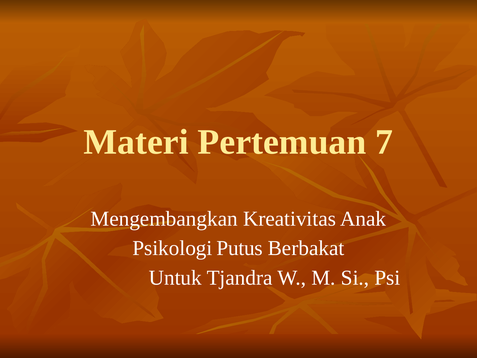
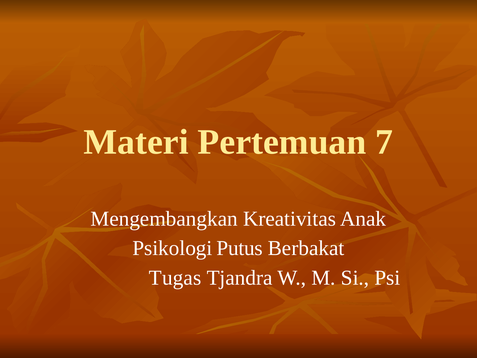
Untuk: Untuk -> Tugas (175, 277)
